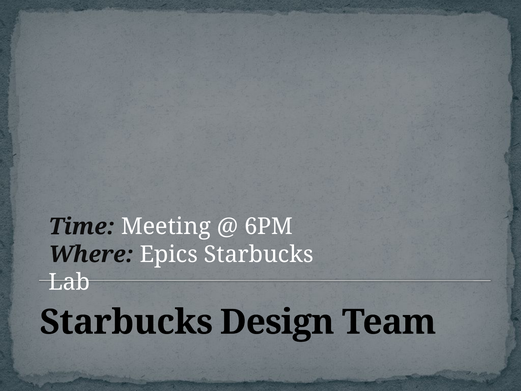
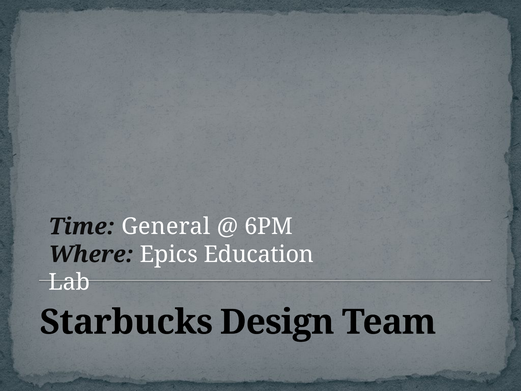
Meeting: Meeting -> General (166, 226)
Epics Starbucks: Starbucks -> Education (259, 254)
